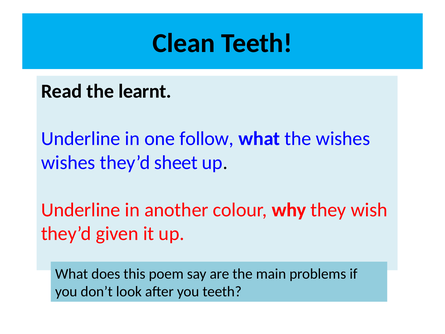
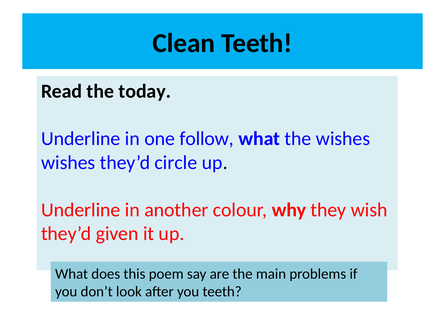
learnt: learnt -> today (145, 91)
sheet: sheet -> circle (176, 162)
